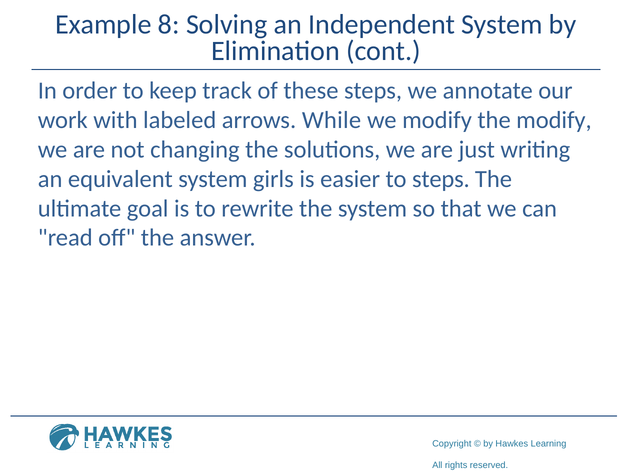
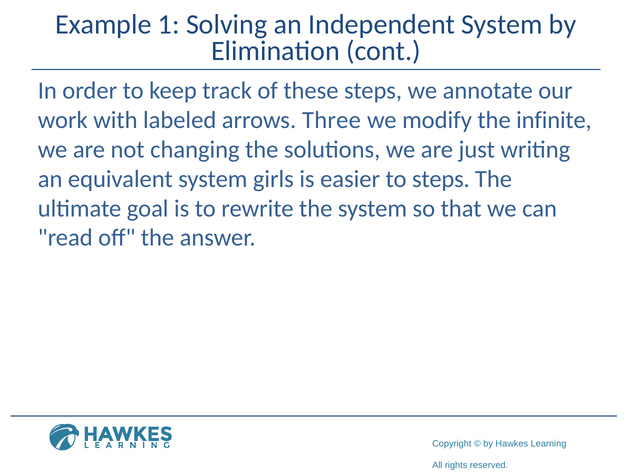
8: 8 -> 1 (169, 25)
While: While -> Three (332, 120)
the modify: modify -> infinite (554, 120)
